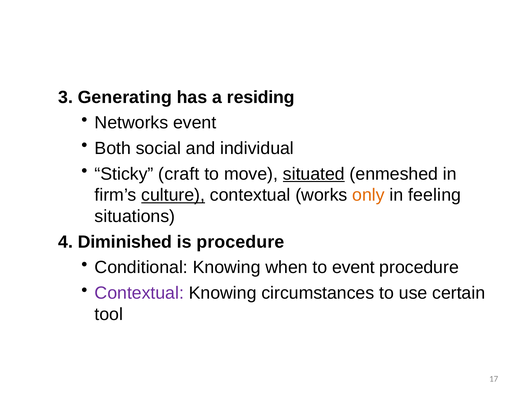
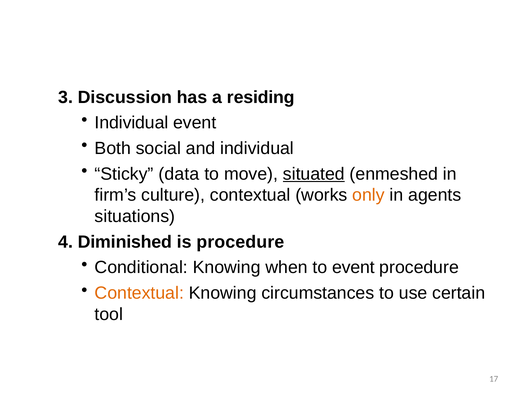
Generating: Generating -> Discussion (125, 97)
Networks: Networks -> Individual (131, 123)
craft: craft -> data (179, 174)
culture underline: present -> none (173, 195)
feeling: feeling -> agents (435, 195)
Contextual colour: purple -> orange (139, 293)
